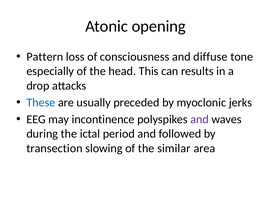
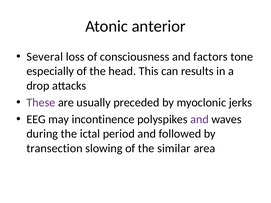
opening: opening -> anterior (159, 26)
Pattern: Pattern -> Several (45, 57)
diffuse: diffuse -> factors (210, 57)
These colour: blue -> purple (41, 103)
